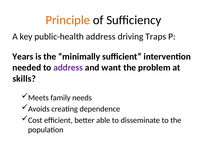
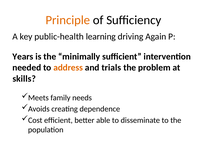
public-health address: address -> learning (101, 37)
Traps: Traps -> Again (156, 37)
address colour: purple -> orange (68, 68)
want: want -> trials (111, 68)
